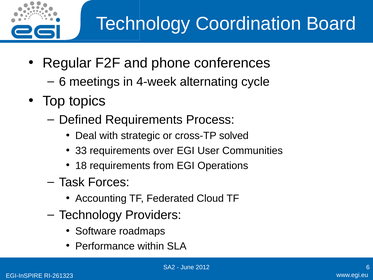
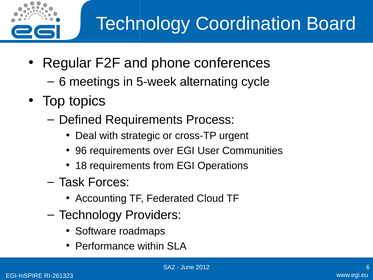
4-week: 4-week -> 5-week (156, 82)
solved: solved -> urgent (234, 136)
33: 33 -> 96 (81, 151)
